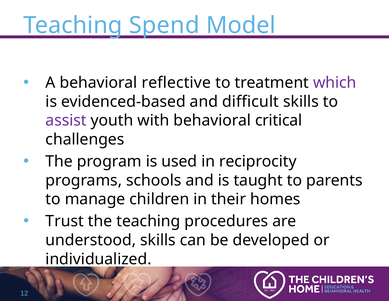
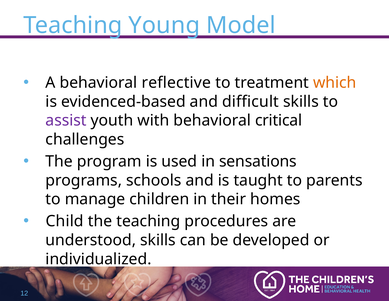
Spend: Spend -> Young (164, 25)
which colour: purple -> orange (335, 83)
reciprocity: reciprocity -> sensations (258, 161)
Trust: Trust -> Child (65, 221)
